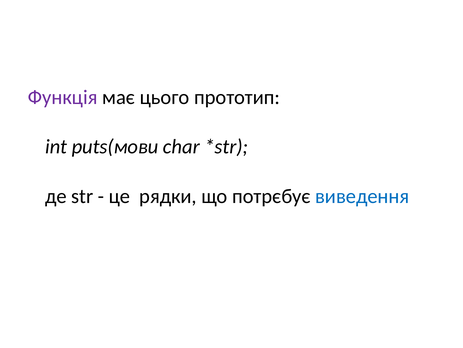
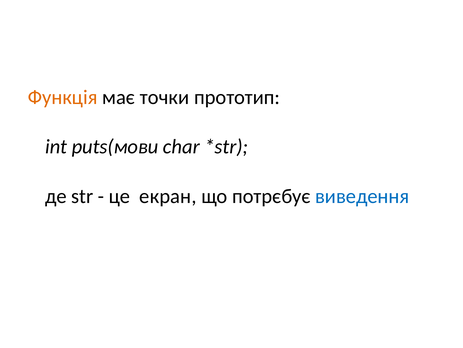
Функція colour: purple -> orange (63, 97)
цього: цього -> точки (165, 97)
рядки: рядки -> екран (168, 196)
